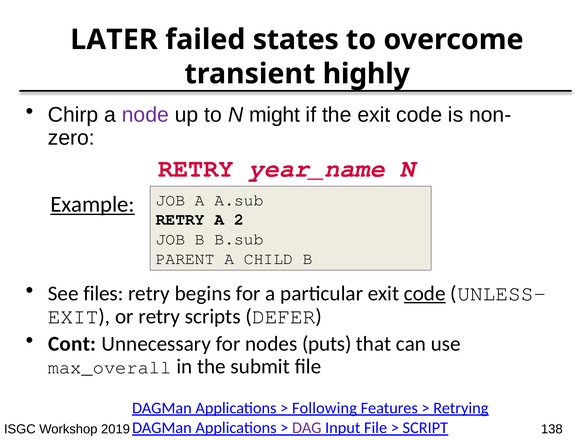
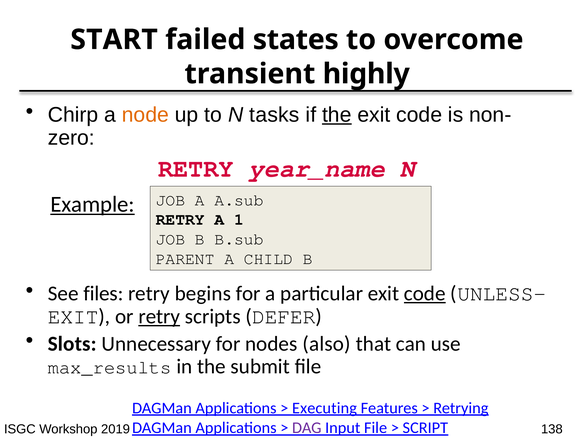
LATER: LATER -> START (114, 40)
node colour: purple -> orange (145, 115)
might: might -> tasks (274, 115)
the underline: none -> present (337, 115)
2: 2 -> 1 (239, 219)
retry underline: none -> present (159, 316)
Cont: Cont -> Slots (72, 343)
puts: puts -> also (327, 343)
max_overall: max_overall -> max_results (110, 367)
Following: Following -> Executing (324, 408)
